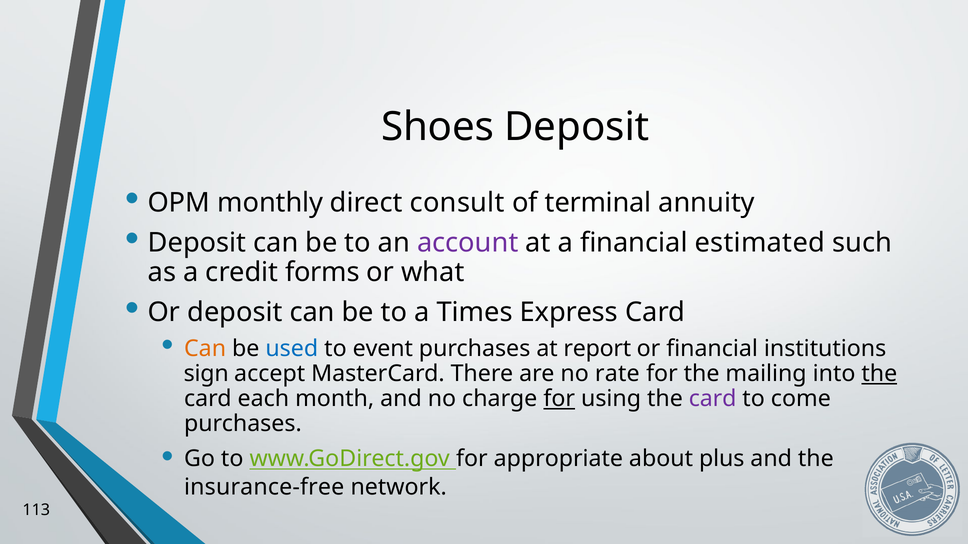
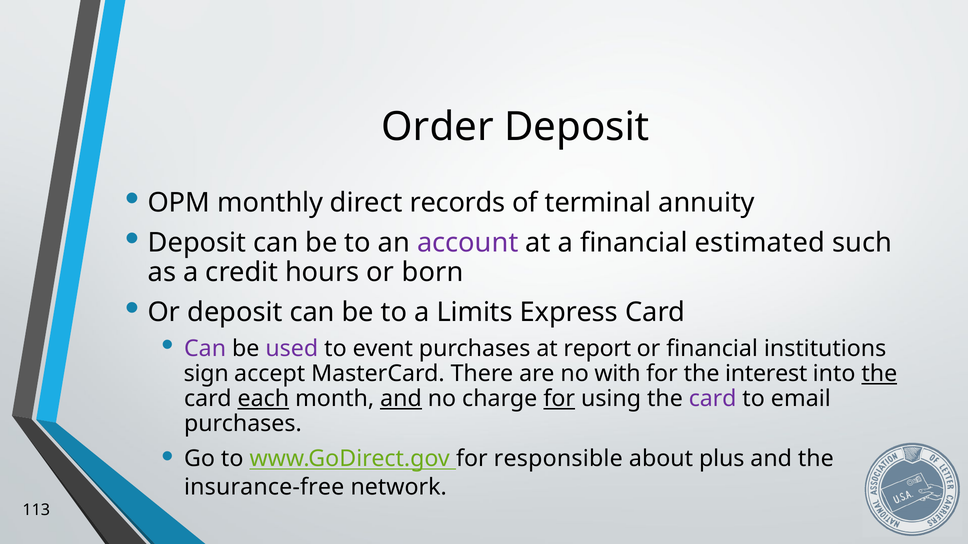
Shoes: Shoes -> Order (438, 127)
consult: consult -> records (458, 203)
forms: forms -> hours (322, 272)
what: what -> born (433, 272)
Times: Times -> Limits (475, 312)
Can colour: orange -> purple (205, 349)
used colour: blue -> purple (292, 349)
rate: rate -> with (618, 374)
mailing: mailing -> interest (766, 374)
each underline: none -> present (263, 399)
and underline: none -> present (401, 399)
come: come -> email (801, 399)
appropriate: appropriate -> responsible (558, 459)
